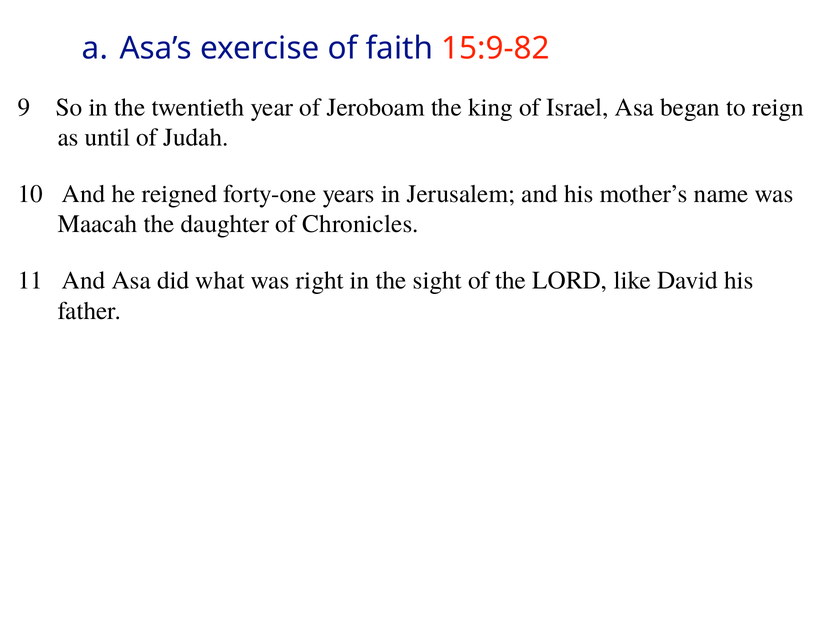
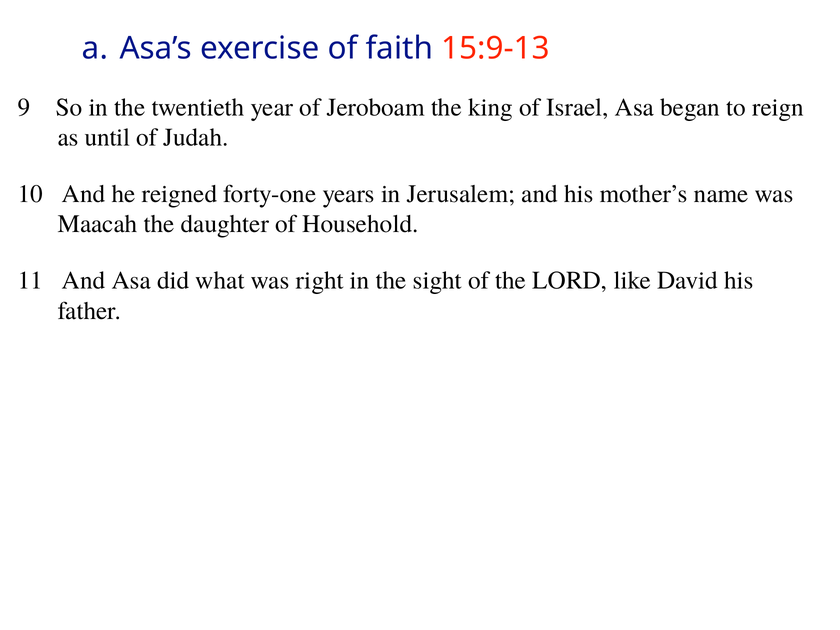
15:9-82: 15:9-82 -> 15:9-13 (496, 48)
Chronicles: Chronicles -> Household (361, 224)
